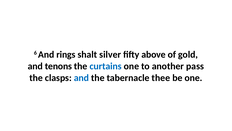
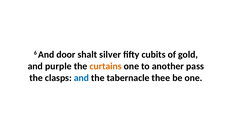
rings: rings -> door (66, 54)
above: above -> cubits (154, 54)
tenons: tenons -> purple (58, 66)
curtains colour: blue -> orange (106, 66)
